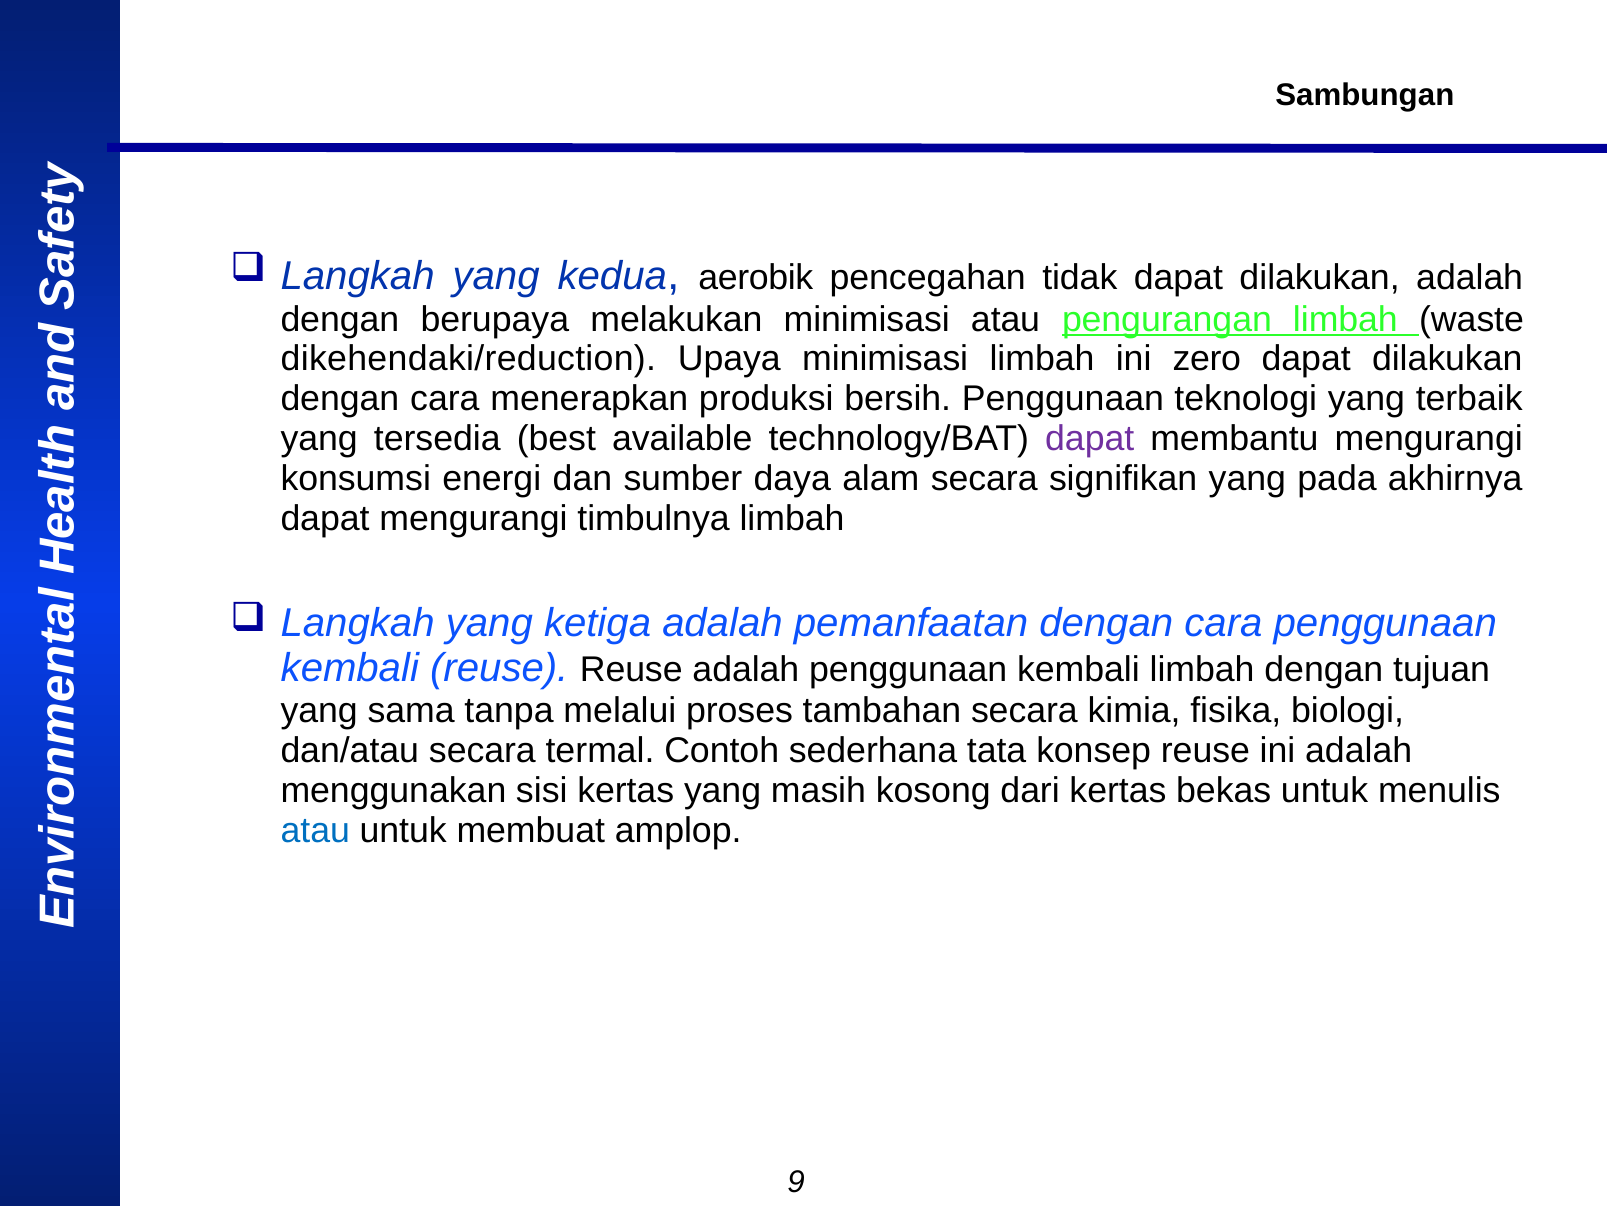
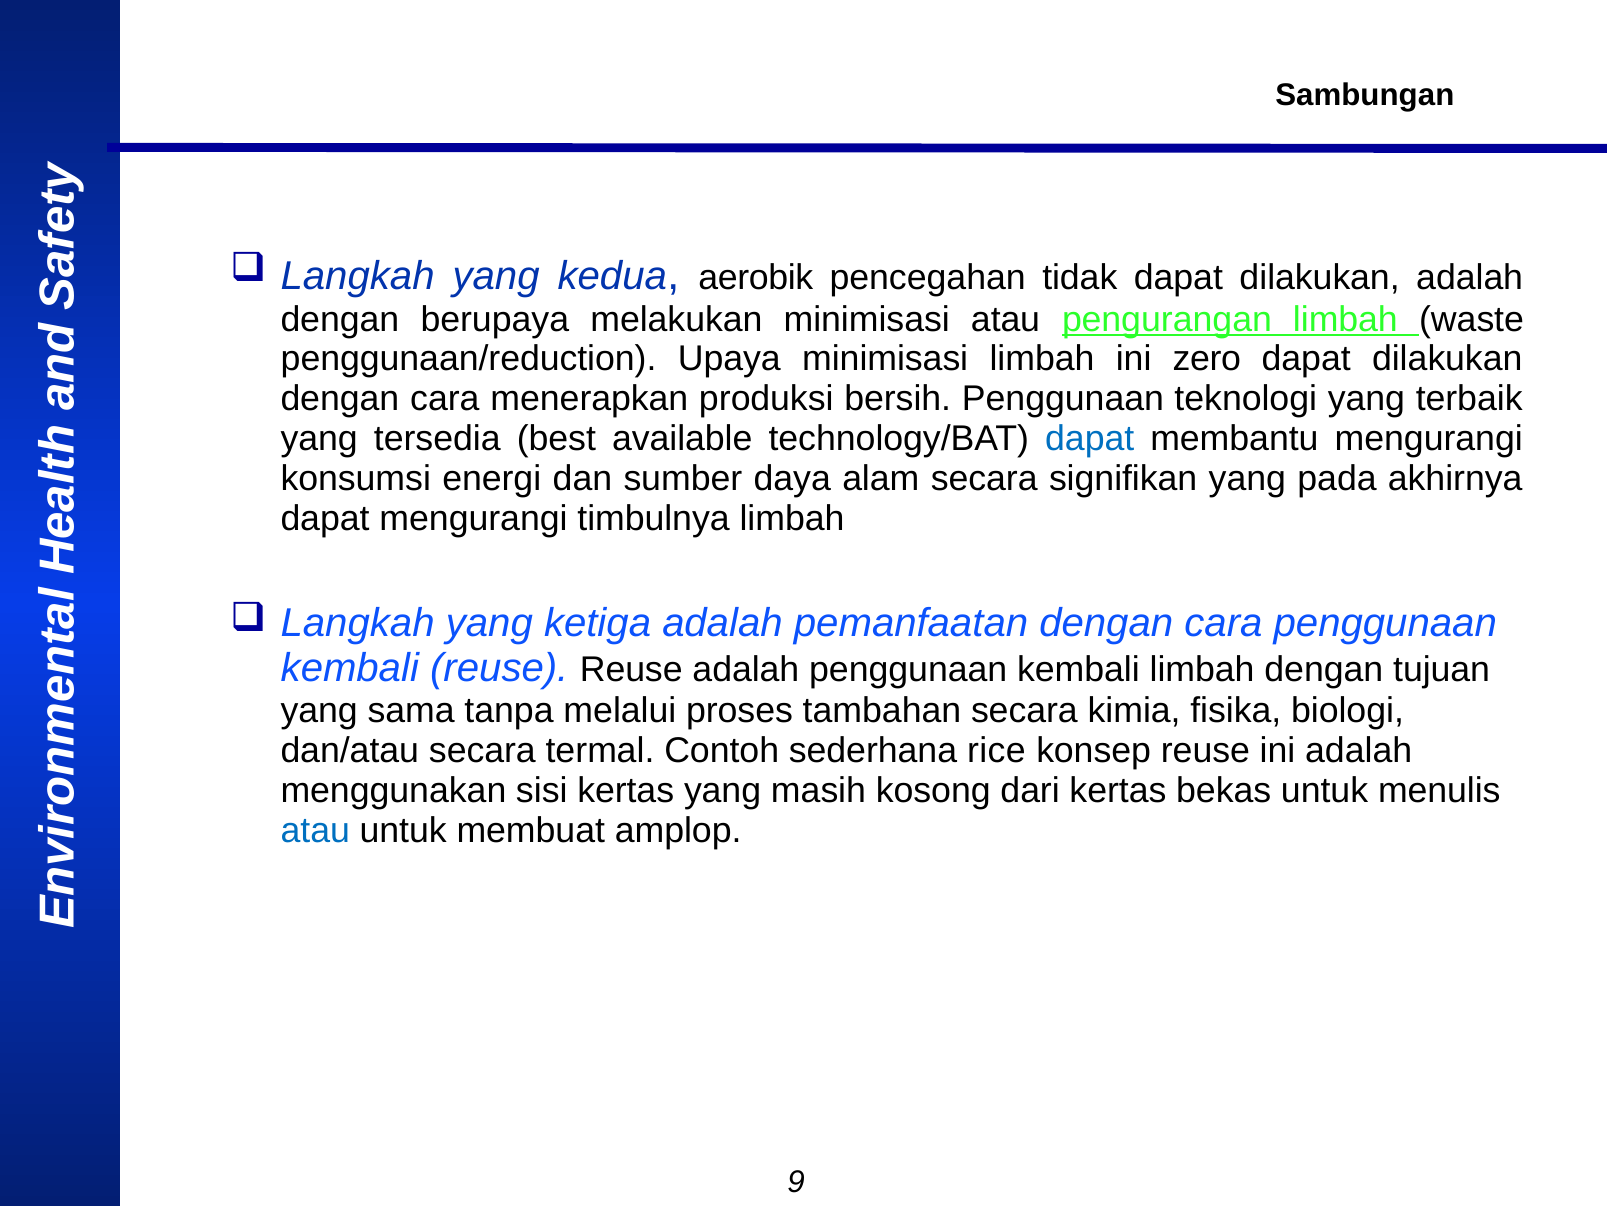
dikehendaki/reduction: dikehendaki/reduction -> penggunaan/reduction (469, 359)
dapat colour: purple -> blue (1090, 439)
tata: tata -> rice (996, 750)
